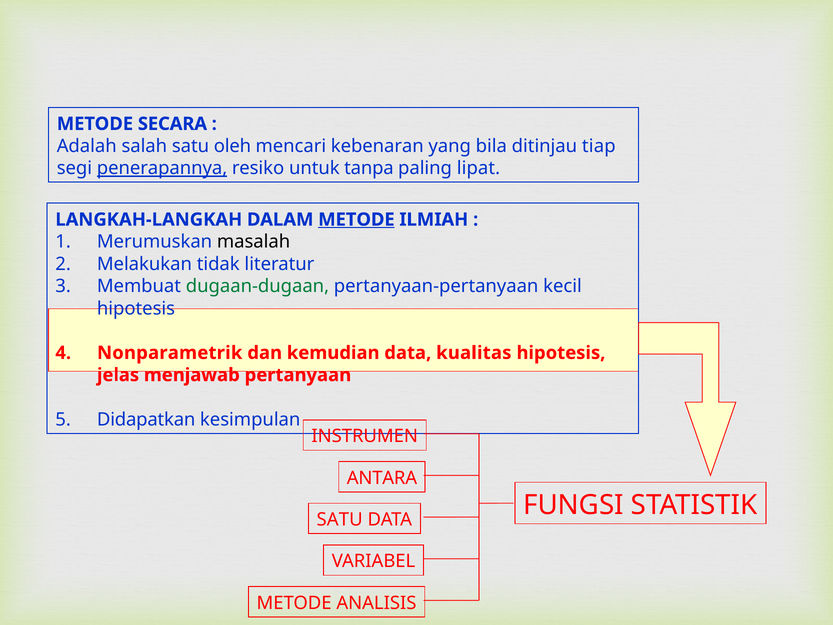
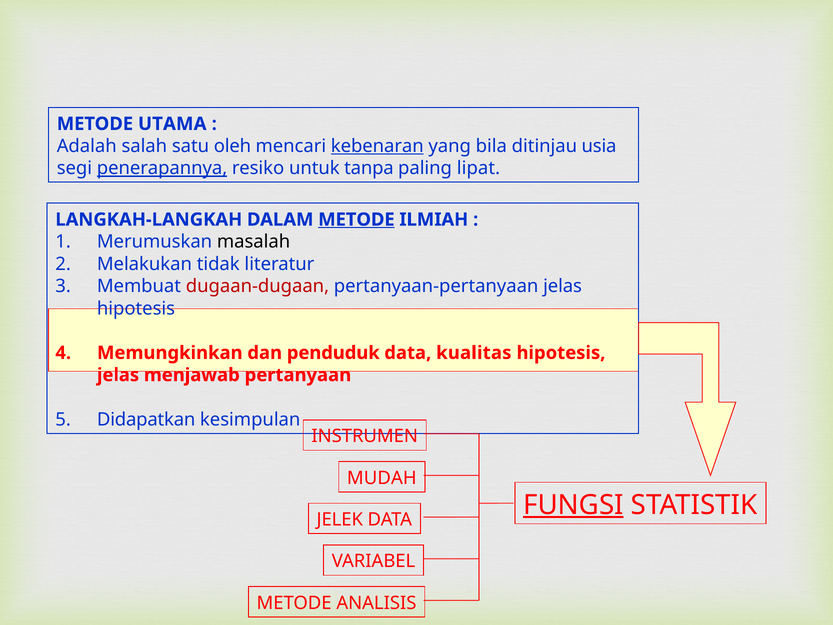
SECARA: SECARA -> UTAMA (172, 124)
kebenaran underline: none -> present (377, 146)
tiap: tiap -> usia (599, 146)
dugaan-dugaan colour: green -> red (257, 286)
pertanyaan-pertanyaan kecil: kecil -> jelas (563, 286)
Nonparametrik: Nonparametrik -> Memungkinkan (170, 353)
kemudian: kemudian -> penduduk (333, 353)
ANTARA: ANTARA -> MUDAH (382, 478)
FUNGSI underline: none -> present (573, 505)
SATU: SATU -> JELEK (340, 519)
